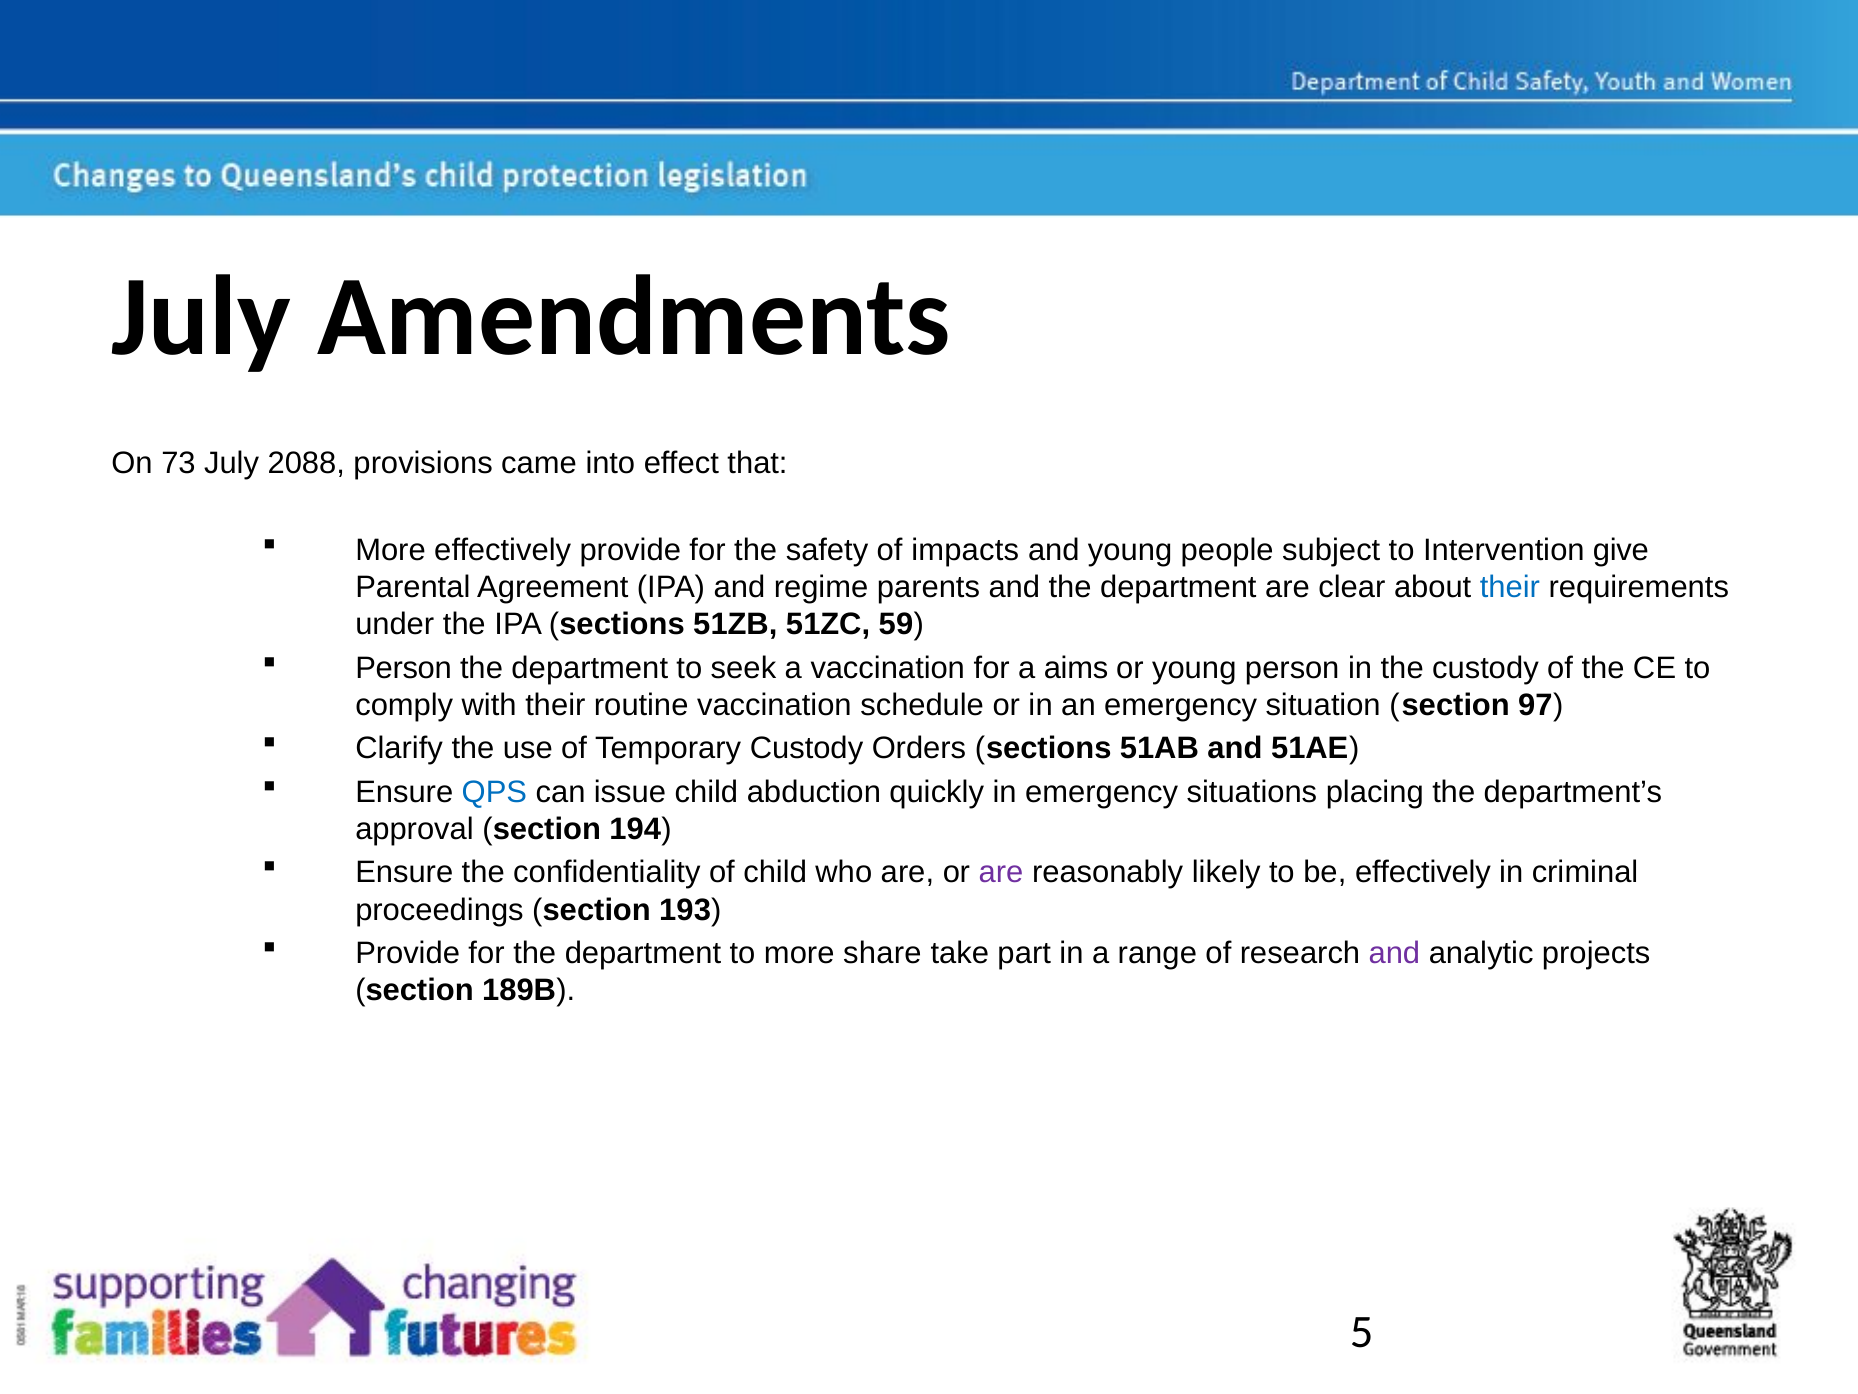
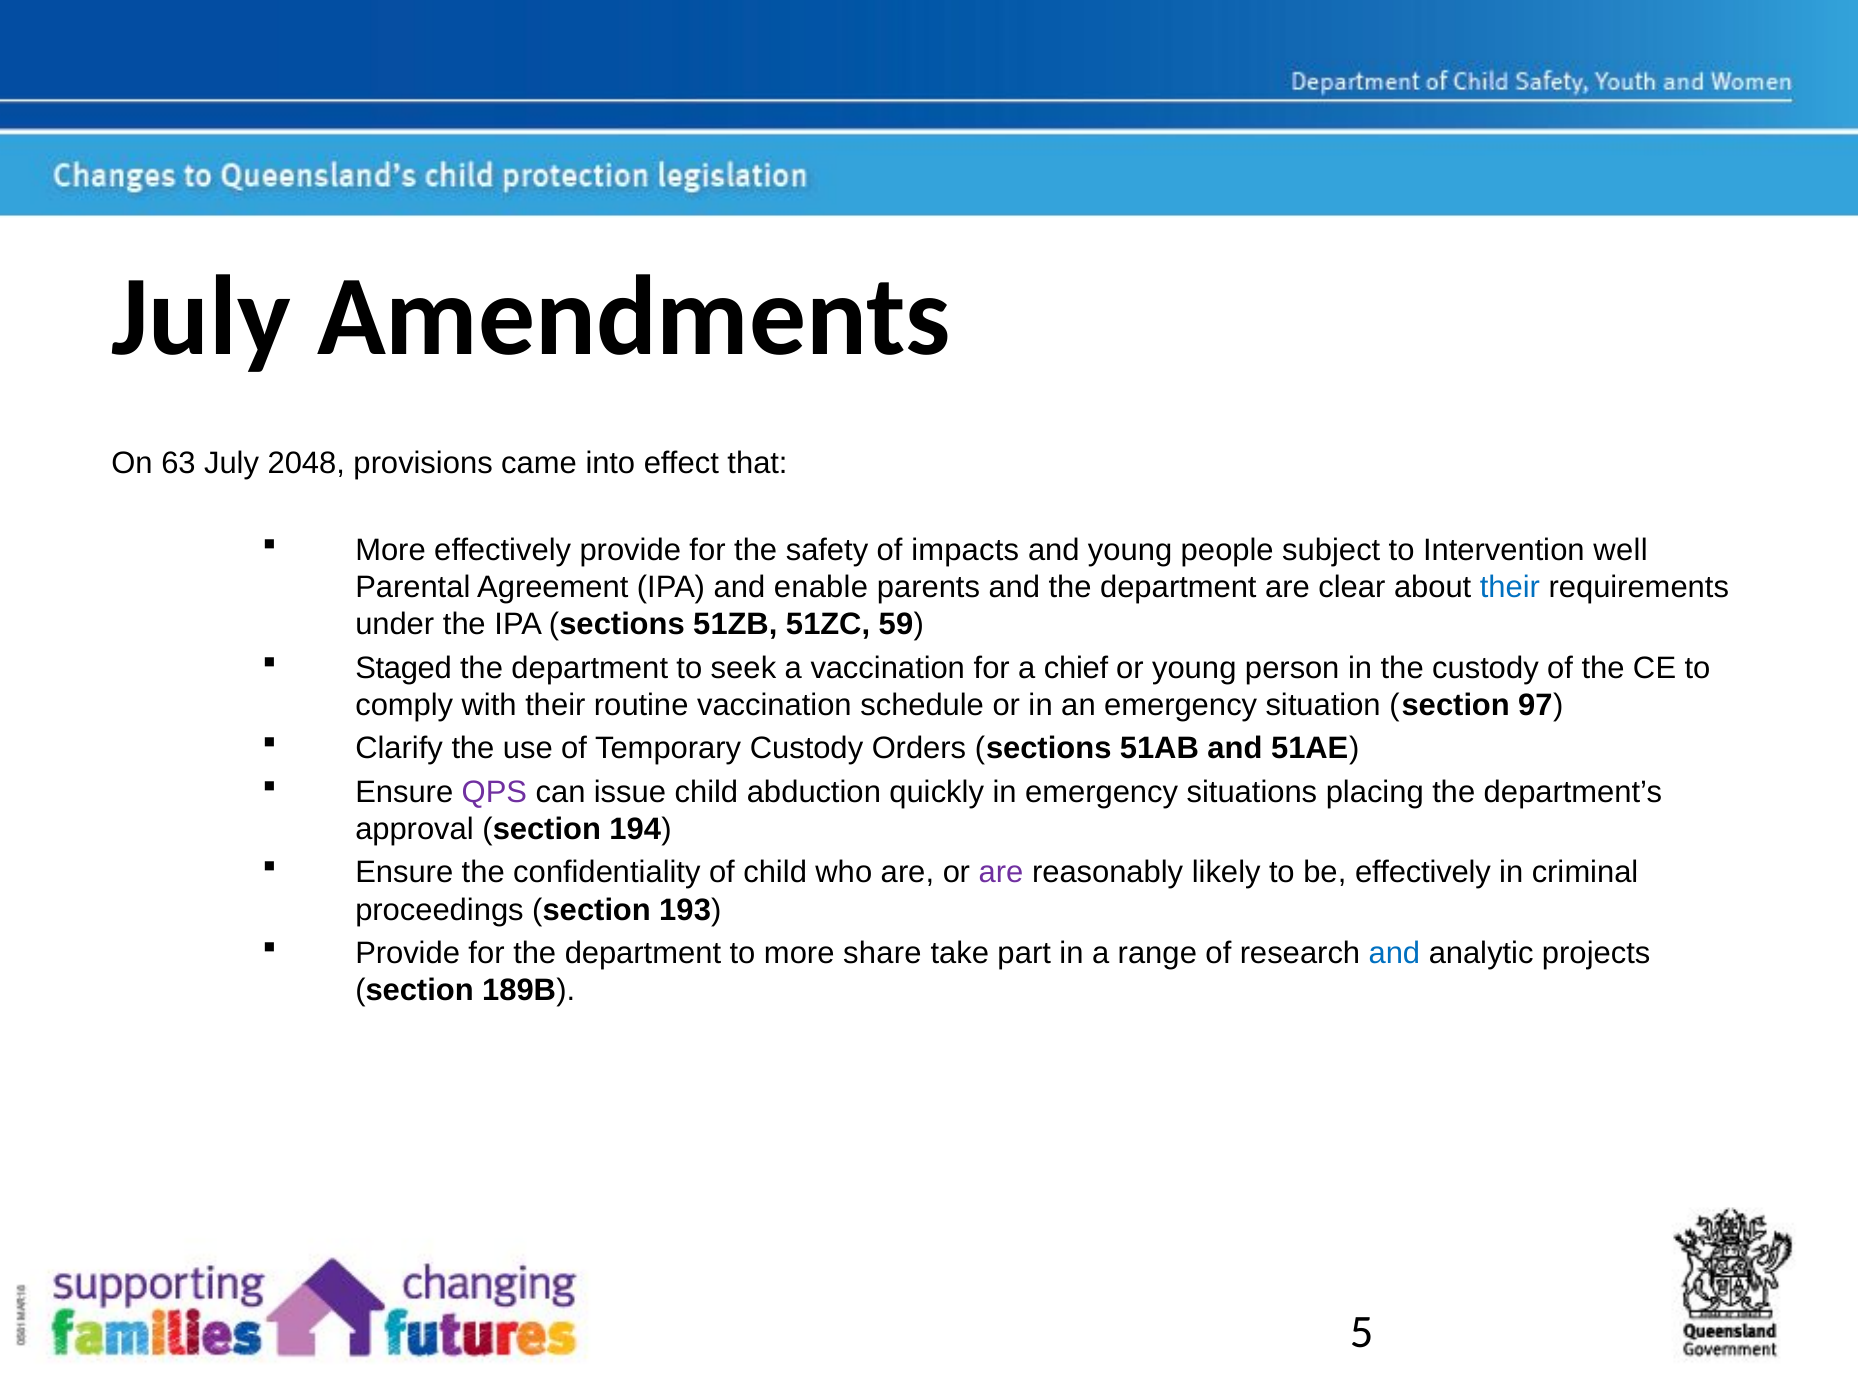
73: 73 -> 63 (178, 463)
2088: 2088 -> 2048 (306, 463)
give: give -> well (1621, 550)
regime: regime -> enable (821, 587)
Person: Person -> Staged (404, 668)
aims: aims -> chief (1076, 668)
QPS colour: blue -> purple (494, 792)
and colour: purple -> blue (1394, 953)
